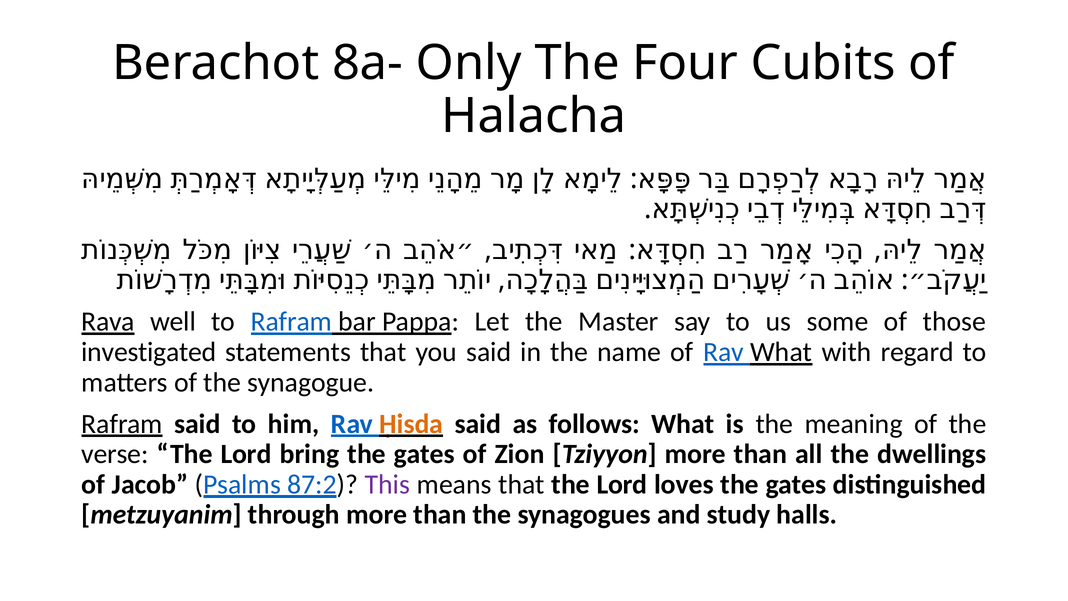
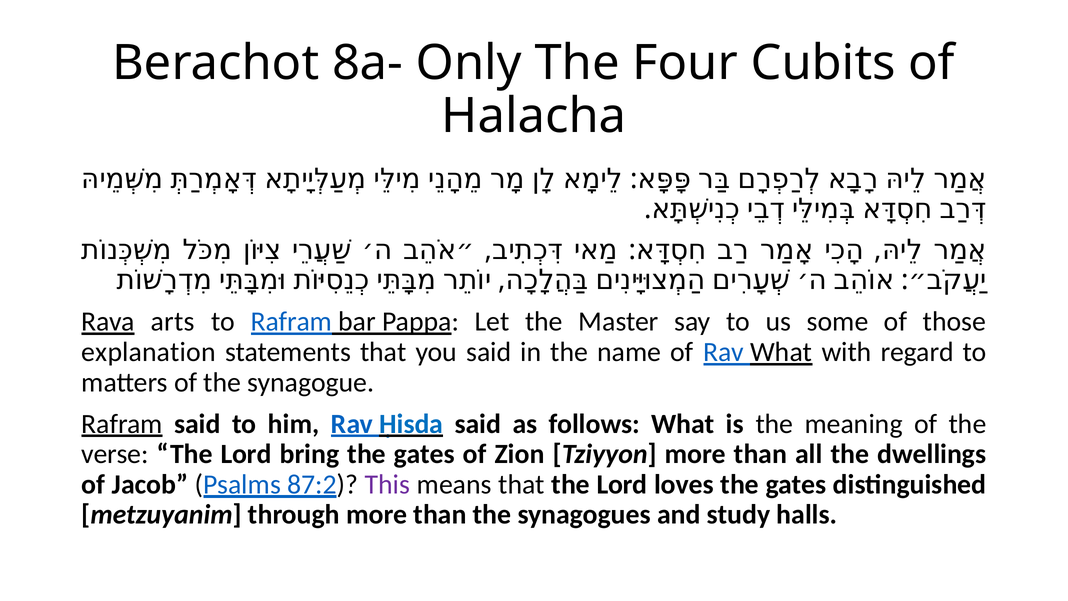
well: well -> arts (173, 321)
investigated: investigated -> explanation (149, 352)
Ḥisda colour: orange -> blue (411, 424)
